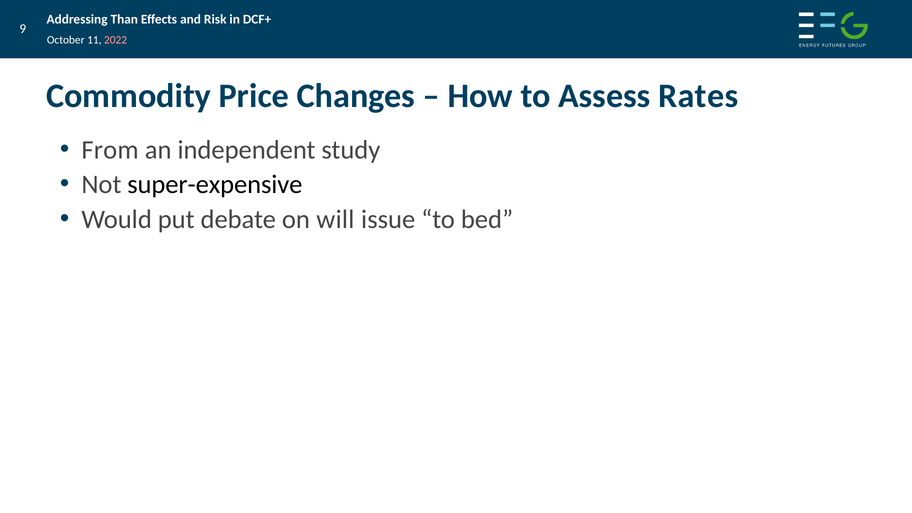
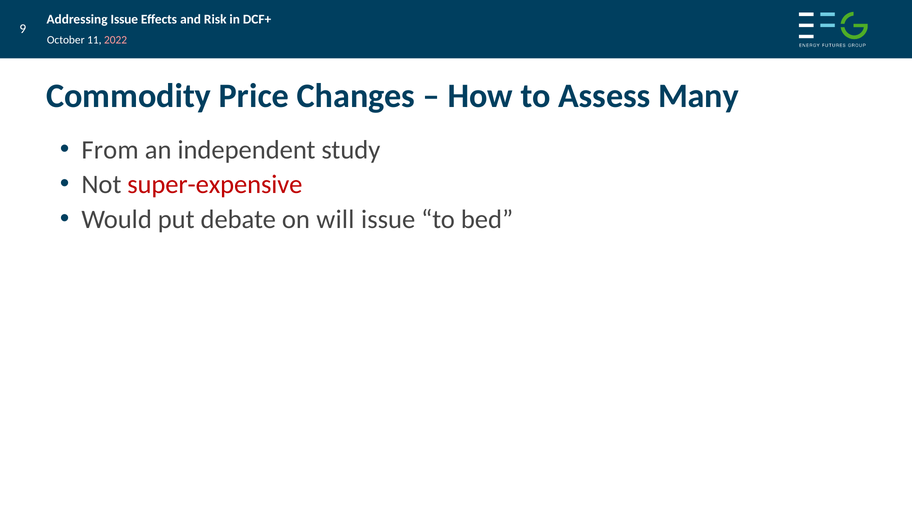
Than: Than -> Issue (124, 19)
Rates: Rates -> Many (698, 96)
super-expensive colour: black -> red (215, 185)
